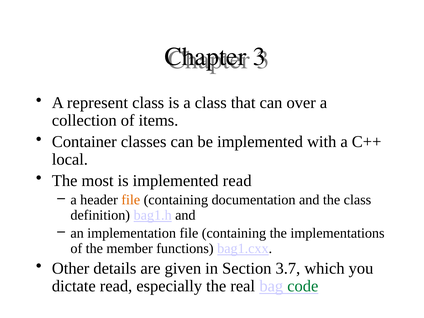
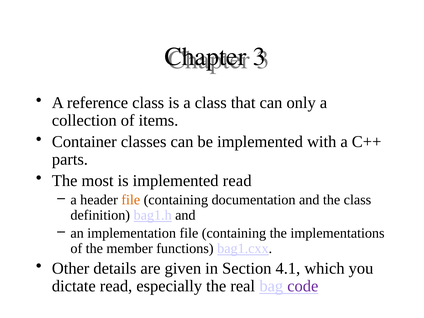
represent: represent -> reference (98, 103)
over: over -> only (301, 103)
local: local -> parts (70, 159)
3.7: 3.7 -> 4.1 (288, 268)
code colour: green -> purple (303, 286)
